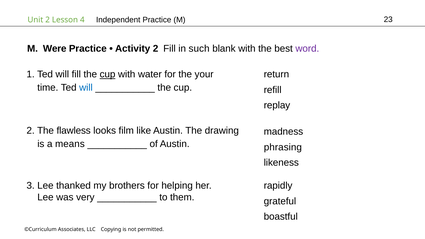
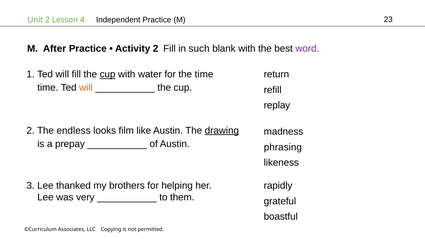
Were: Were -> After (55, 49)
the your: your -> time (204, 74)
will colour: blue -> orange (86, 88)
flawless: flawless -> endless (74, 131)
drawing underline: none -> present (222, 131)
means: means -> prepay (70, 144)
